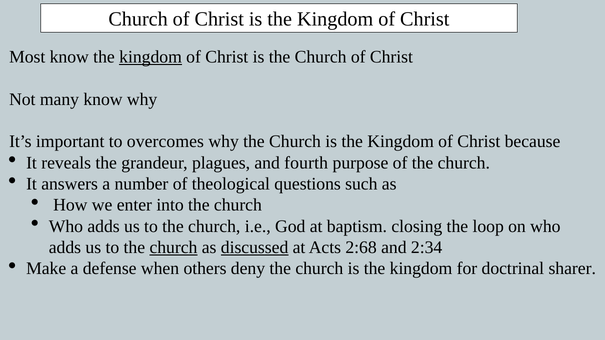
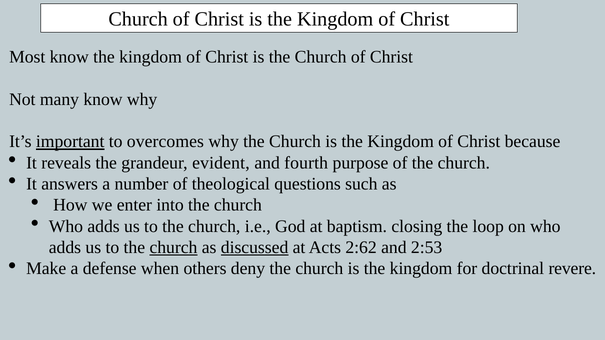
kingdom underline: present -> none (151, 57)
important underline: none -> present (70, 142)
plagues: plagues -> evident (221, 163)
2:68: 2:68 -> 2:62 (361, 248)
2:34: 2:34 -> 2:53 (427, 248)
sharer: sharer -> revere (572, 269)
